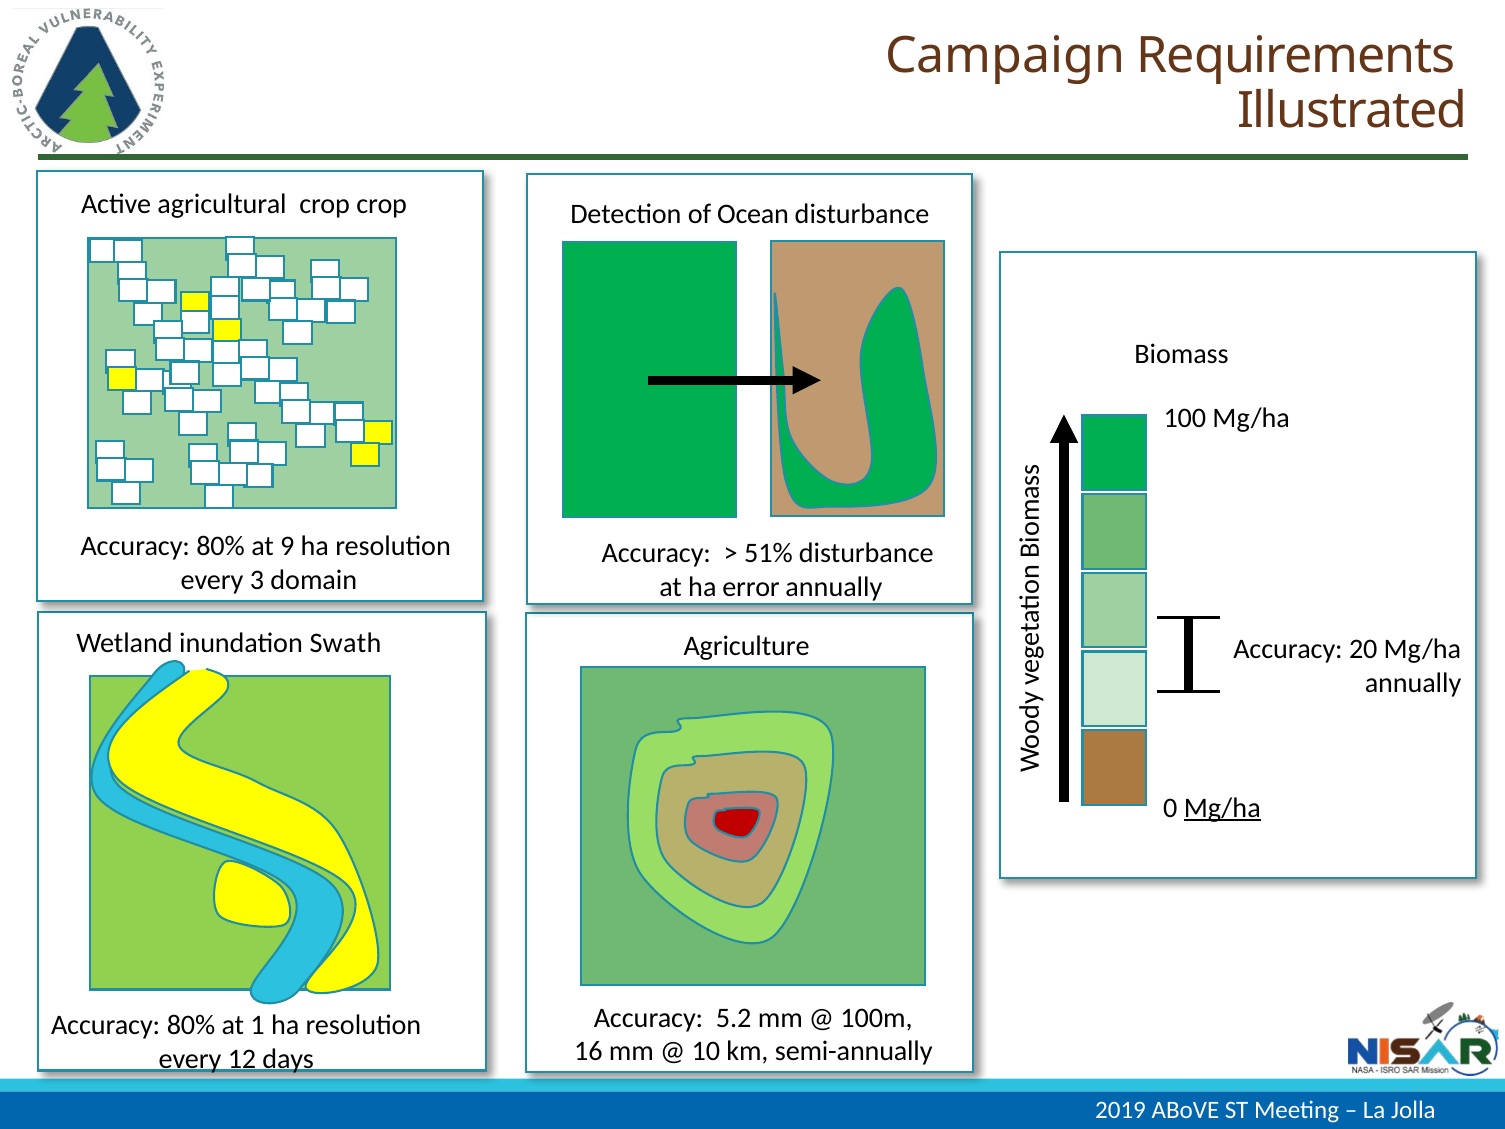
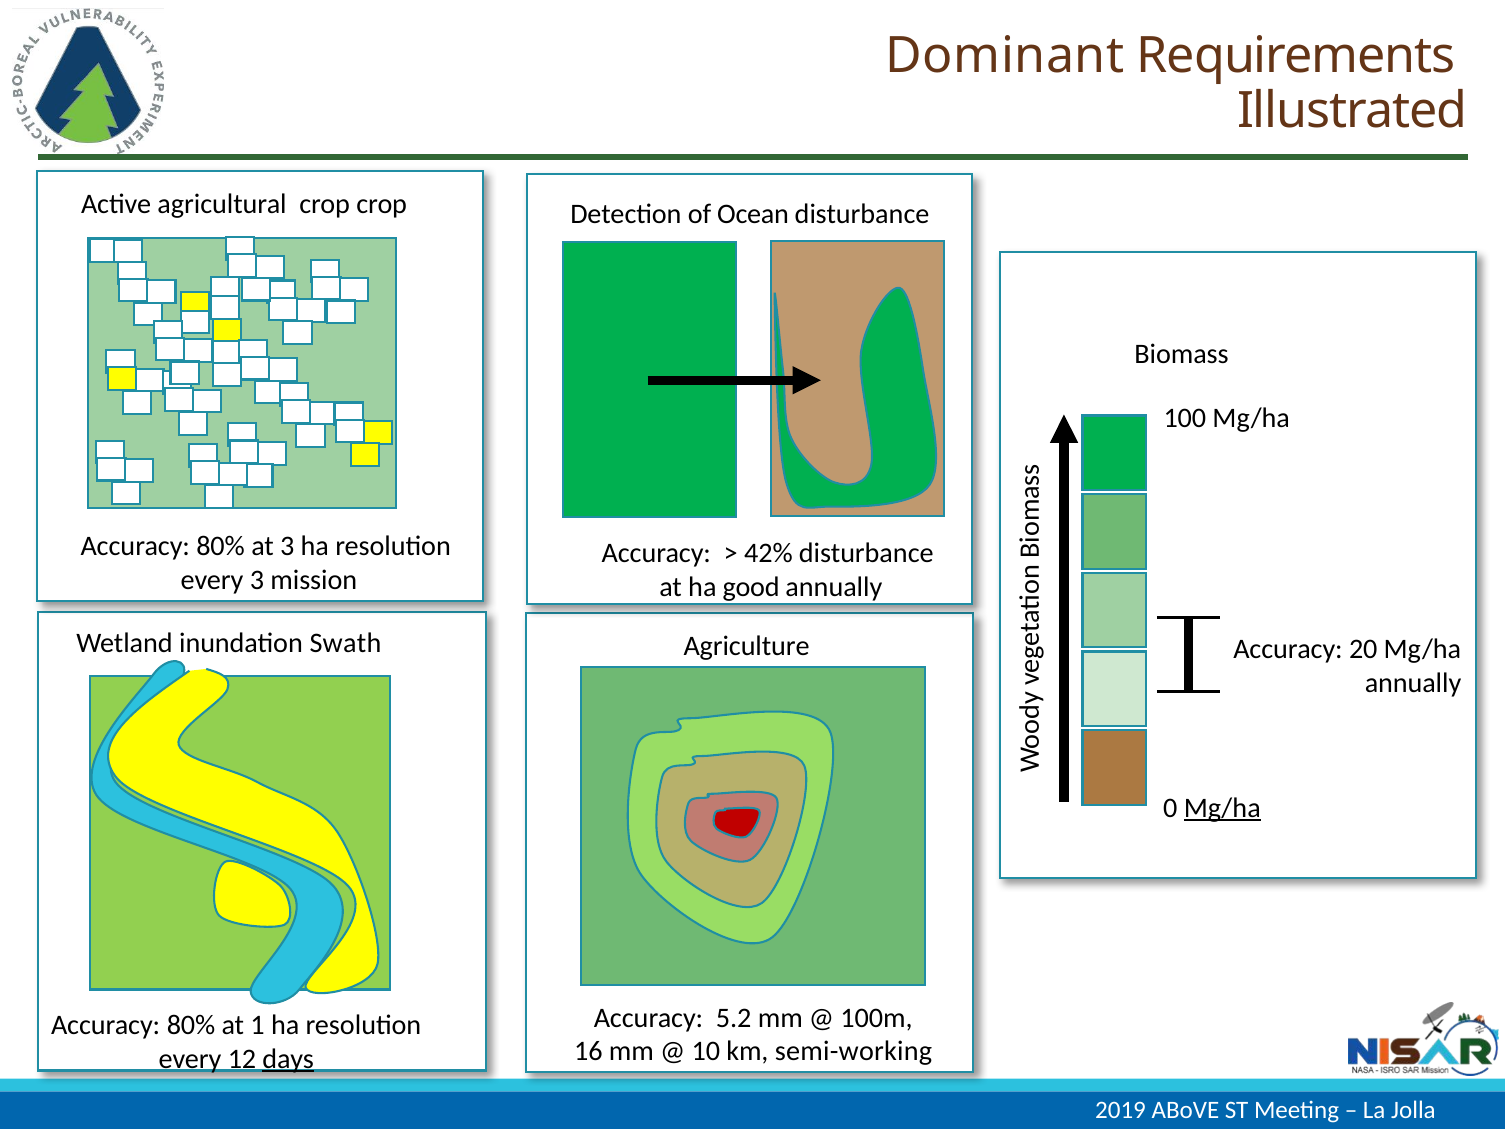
Campaign: Campaign -> Dominant (1005, 56)
at 9: 9 -> 3 (287, 546)
51%: 51% -> 42% (768, 553)
domain: domain -> mission (314, 580)
error: error -> good (751, 587)
semi-annually: semi-annually -> semi-working (854, 1051)
days underline: none -> present (288, 1059)
